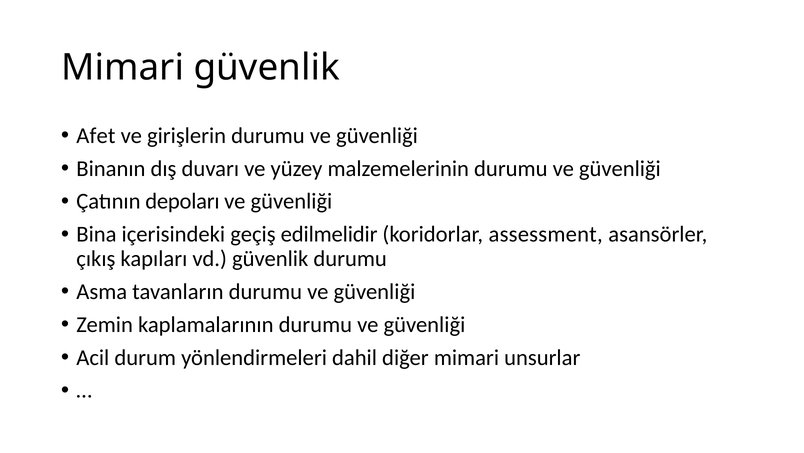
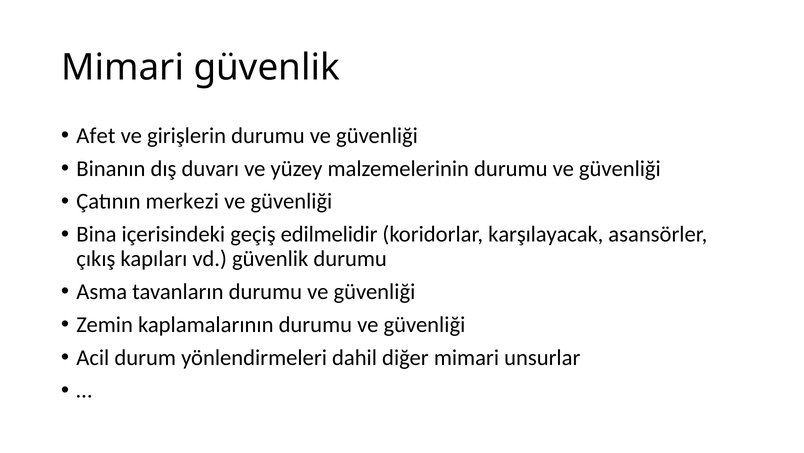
depoları: depoları -> merkezi (182, 201)
assessment: assessment -> karşılayacak (546, 234)
